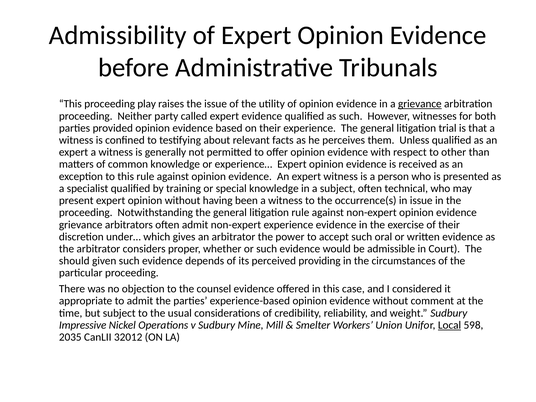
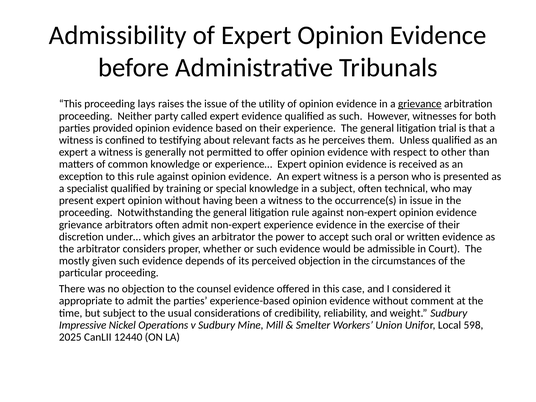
play: play -> lays (147, 104)
should: should -> mostly (74, 261)
perceived providing: providing -> objection (320, 261)
Local underline: present -> none (450, 325)
2035: 2035 -> 2025 (70, 337)
32012: 32012 -> 12440 (128, 337)
